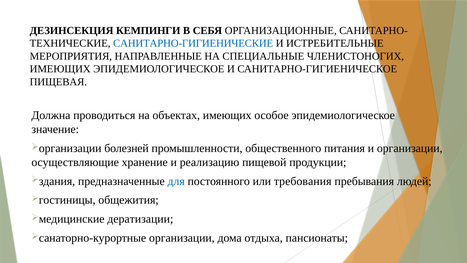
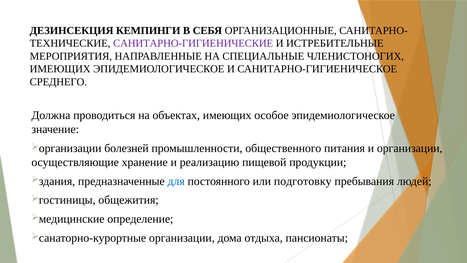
САНИТАРНО-ГИГИЕНИЧЕСКИЕ colour: blue -> purple (193, 43)
ПИЩЕВАЯ: ПИЩЕВАЯ -> СРЕДНЕГО (58, 82)
требования: требования -> подготовку (303, 181)
дератизации: дератизации -> определение (140, 219)
